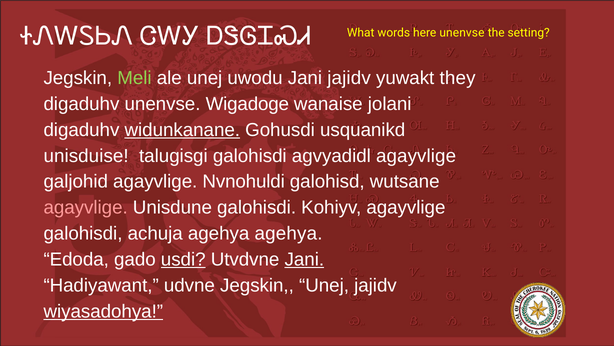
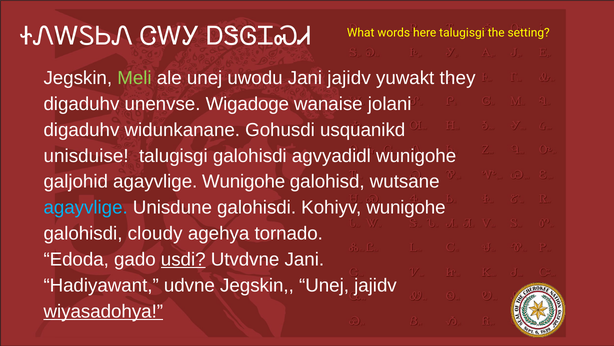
here unenvse: unenvse -> talugisgi (462, 33)
widunkanane underline: present -> none (182, 130)
agvyadidl agayvlige: agayvlige -> wunigohe (416, 156)
agayvlige Nvnohuldi: Nvnohuldi -> Wunigohe (244, 181)
agayvlige colour: pink -> light blue (86, 207)
Kohiyv agayvlige: agayvlige -> wunigohe (406, 207)
achuja: achuja -> cloudy (155, 233)
agehya agehya: agehya -> tornado (289, 233)
Jani underline: present -> none (304, 259)
